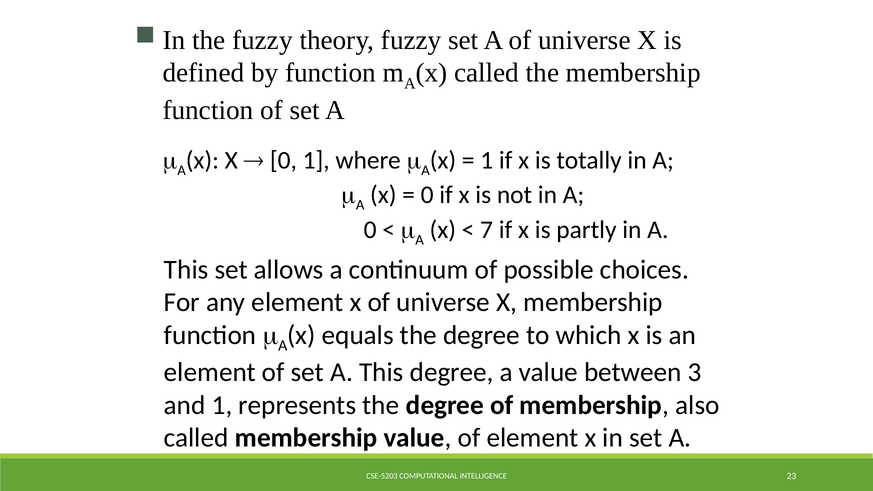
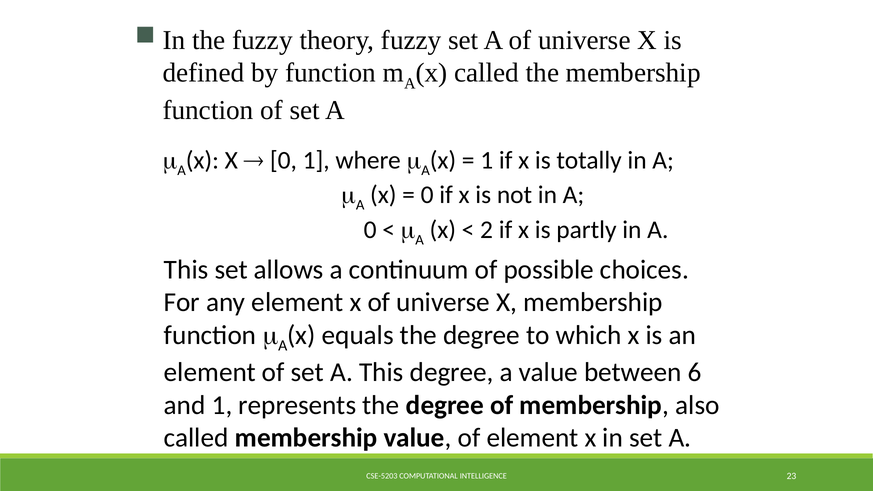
7: 7 -> 2 (487, 230)
3: 3 -> 6 (695, 372)
